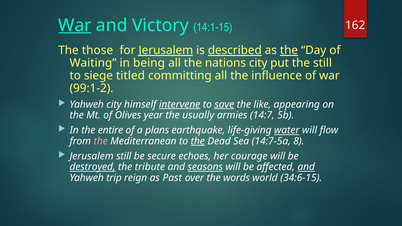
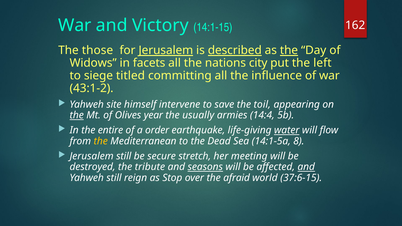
War underline: present -> none (75, 25)
Waiting: Waiting -> Widows (93, 63)
being: being -> facets (149, 63)
the still: still -> left (322, 63)
99:1-2: 99:1-2 -> 43:1-2 (92, 88)
Yahweh city: city -> site (114, 104)
intervene underline: present -> none (180, 104)
save underline: present -> none (224, 104)
like: like -> toil (262, 104)
the underline: none -> present (77, 115)
14:7: 14:7 -> 14:4 (262, 115)
plans: plans -> order (157, 130)
the colour: pink -> yellow (101, 141)
the underline: present -> none (198, 141)
14:7-5a: 14:7-5a -> 14:1-5a (271, 141)
echoes: echoes -> stretch (195, 156)
courage: courage -> meeting (249, 156)
destroyed underline: present -> none (93, 167)
Yahweh trip: trip -> still (114, 178)
Past: Past -> Stop (172, 178)
words: words -> afraid (237, 178)
34:6-15: 34:6-15 -> 37:6-15 (301, 178)
